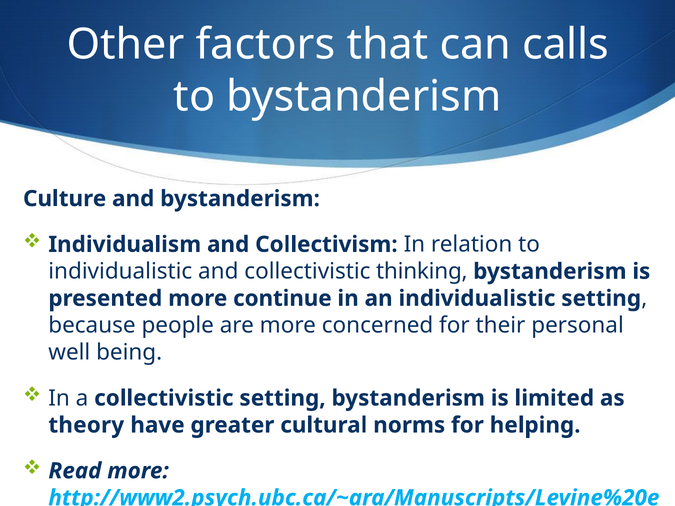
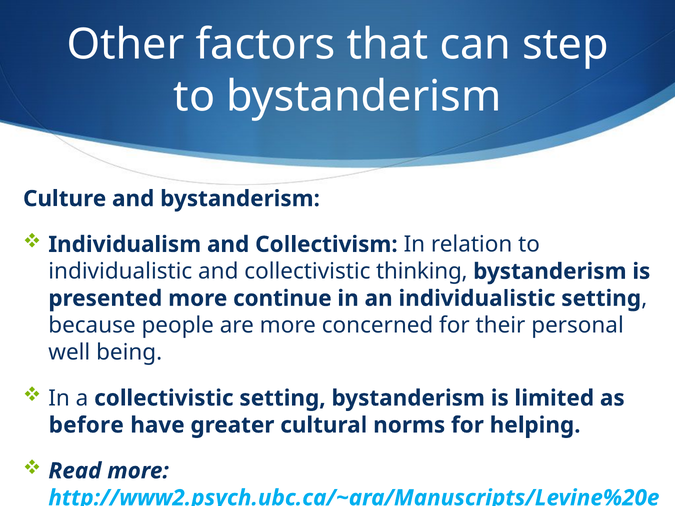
calls: calls -> step (565, 45)
theory: theory -> before (86, 425)
